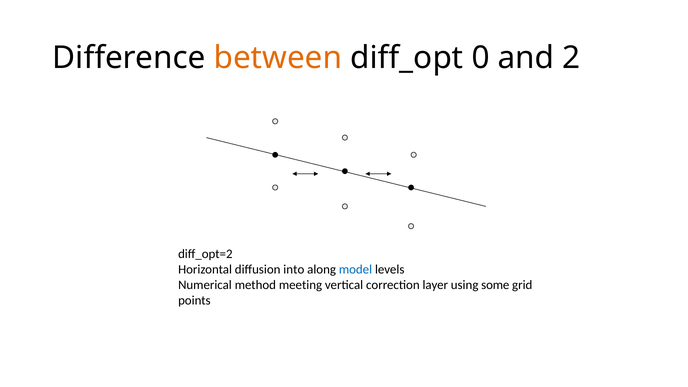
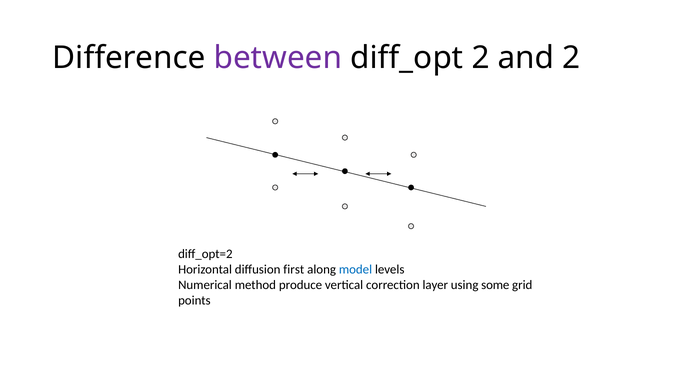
between colour: orange -> purple (278, 58)
diff_opt 0: 0 -> 2 (481, 58)
into: into -> first (294, 269)
meeting: meeting -> produce (301, 285)
